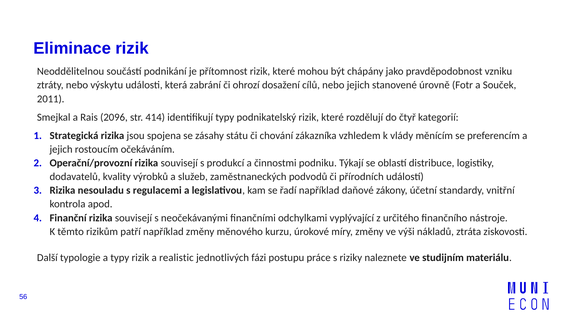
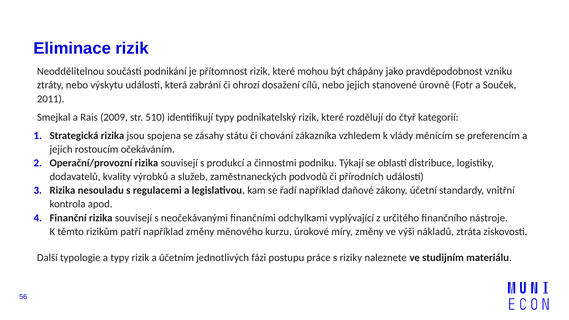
2096: 2096 -> 2009 (114, 117)
414: 414 -> 510 (155, 117)
realistic: realistic -> účetním (177, 258)
